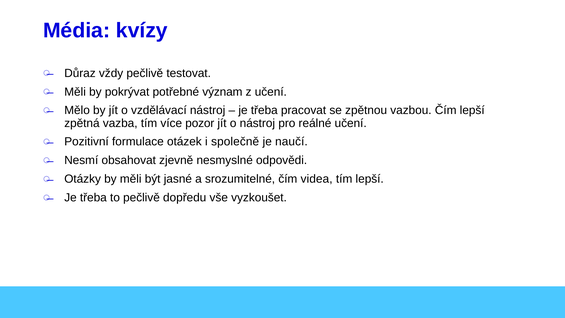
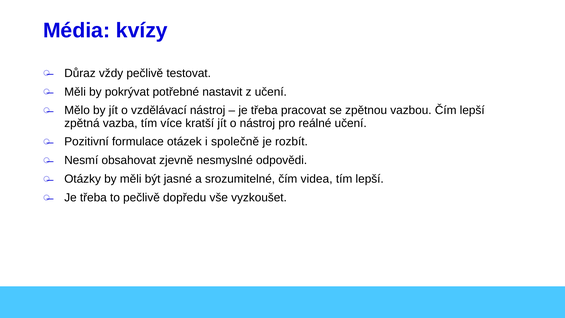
význam: význam -> nastavit (222, 92)
pozor: pozor -> kratší (200, 123)
naučí: naučí -> rozbít (291, 142)
